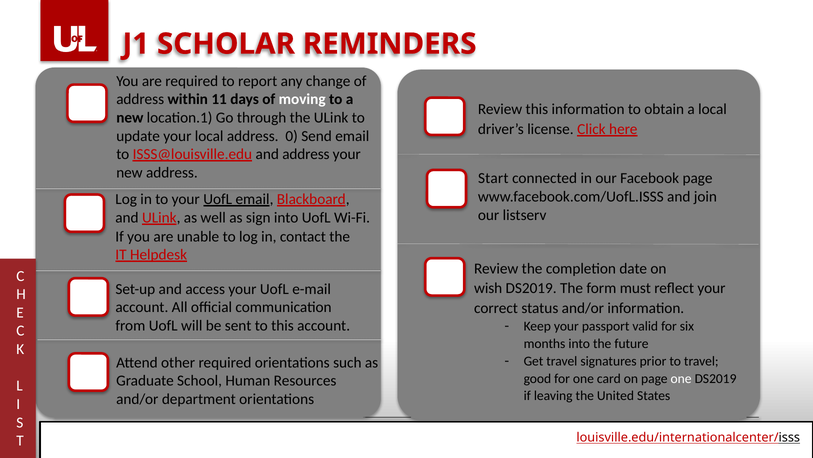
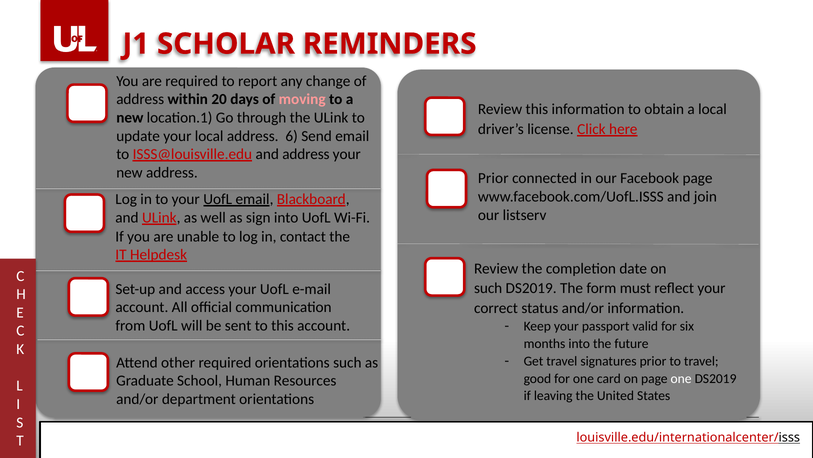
11: 11 -> 20 (219, 99)
moving colour: white -> pink (302, 99)
0: 0 -> 6 (292, 136)
Start: Start -> Prior (493, 178)
wish: wish -> such (488, 288)
